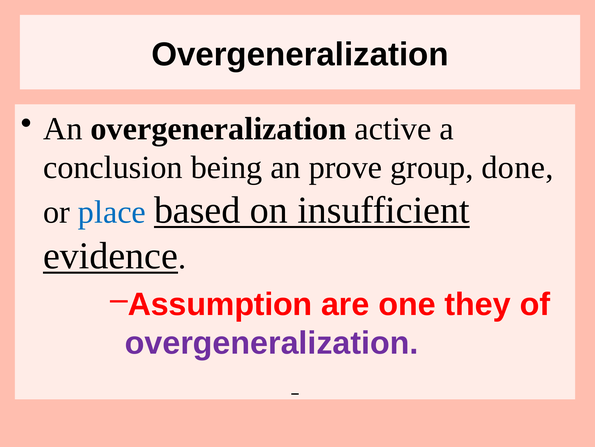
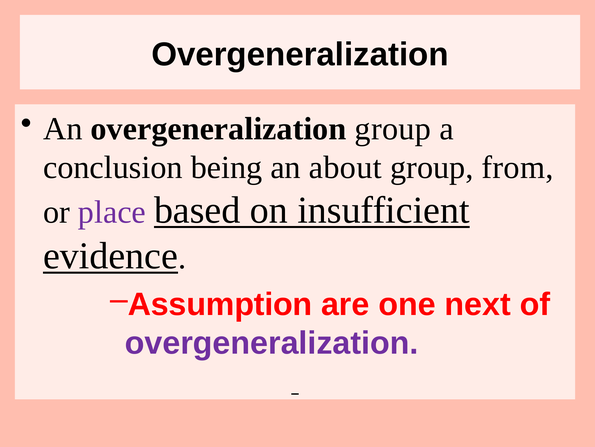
overgeneralization active: active -> group (393, 129)
prove: prove -> about (345, 167)
done: done -> from (518, 167)
place colour: blue -> purple (112, 212)
they: they -> next (478, 304)
